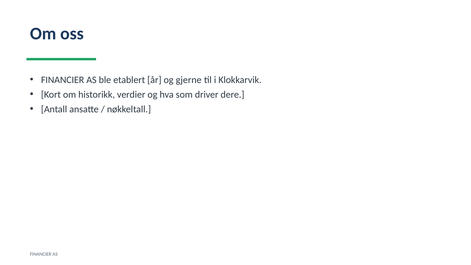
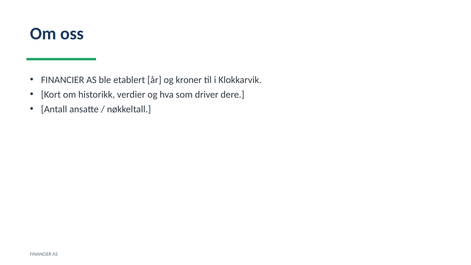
gjerne: gjerne -> kroner (189, 80)
